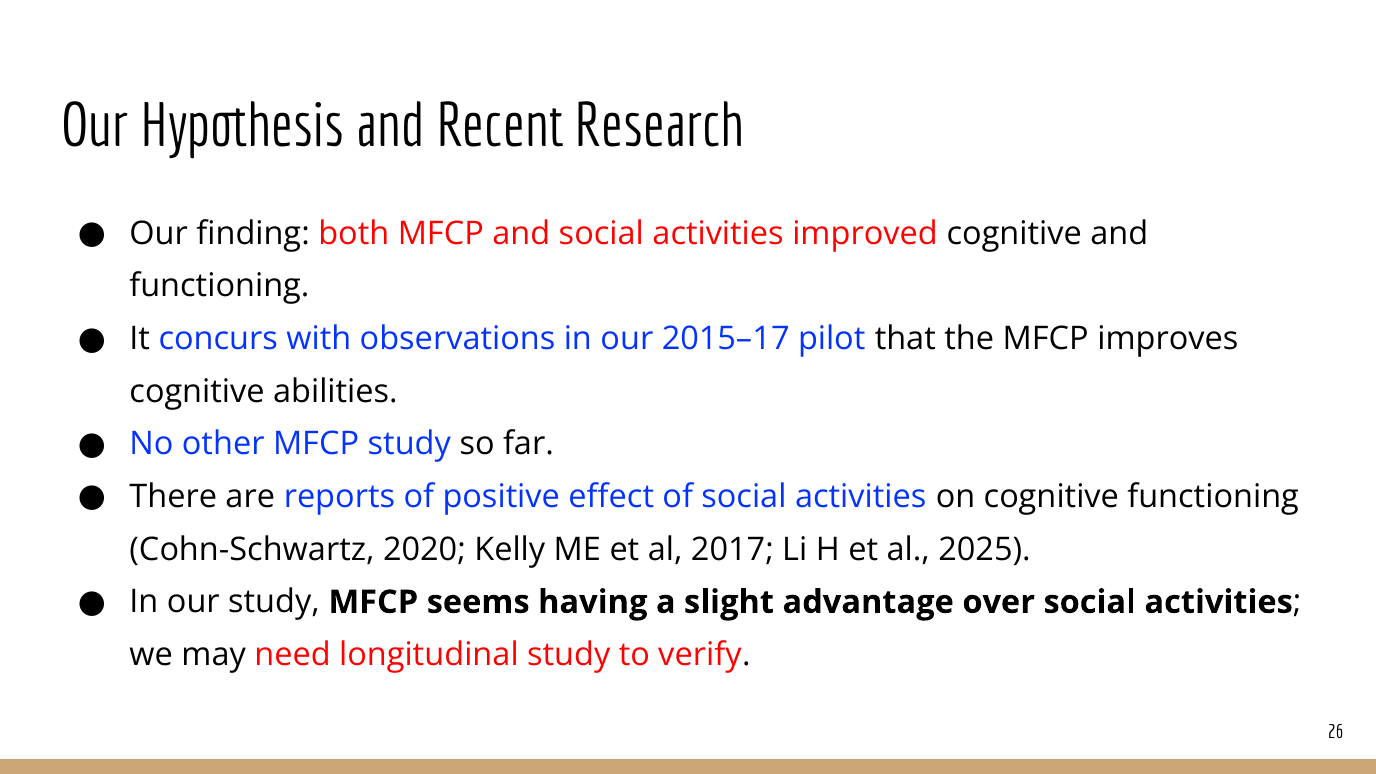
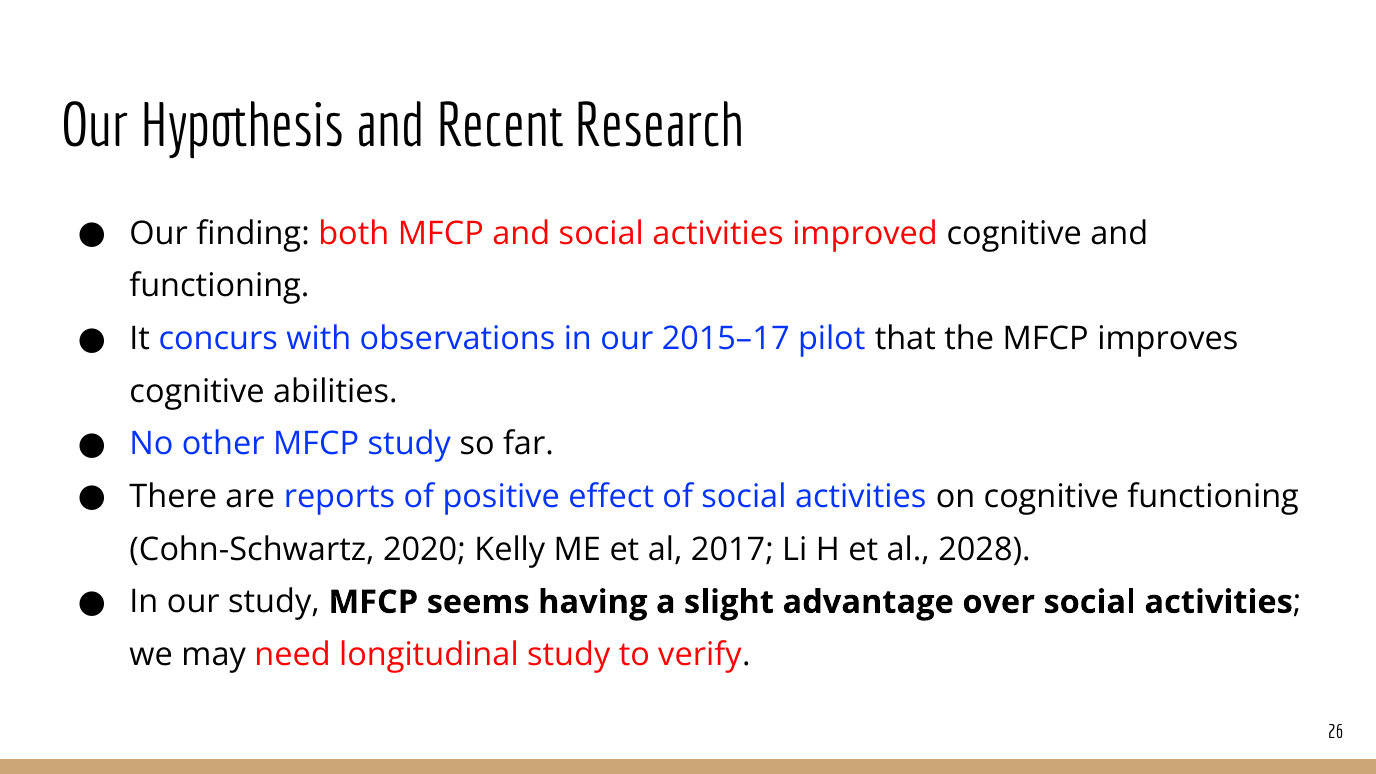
2025: 2025 -> 2028 (985, 549)
